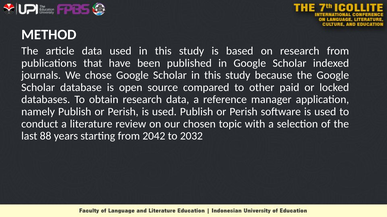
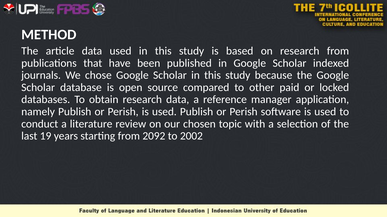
88: 88 -> 19 (46, 136)
2042: 2042 -> 2092 (154, 136)
2032: 2032 -> 2002 (191, 136)
